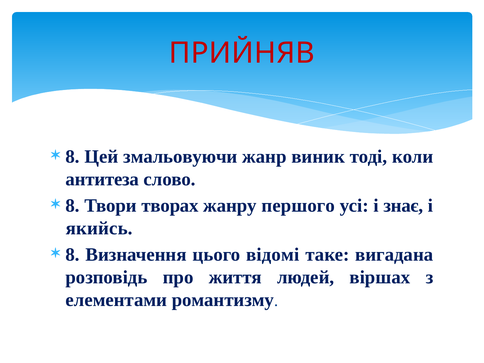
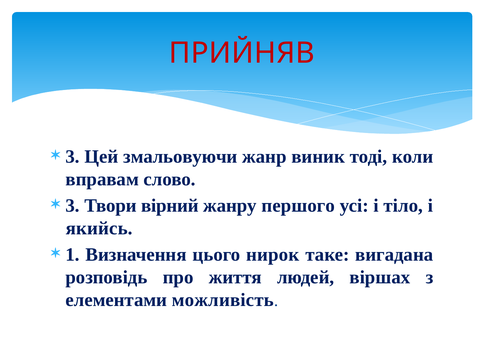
8: 8 -> 3 (73, 157)
антитеза: антитеза -> вправам (102, 179)
8: 8 -> 3 (73, 206)
творах: творах -> вірний (170, 206)
знає: знає -> тіло (403, 206)
8: 8 -> 1 (73, 255)
відомі: відомі -> нирок (273, 255)
романтизму: романтизму -> можливість (223, 300)
